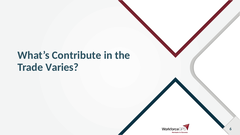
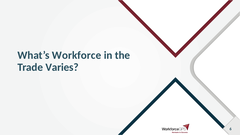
Contribute: Contribute -> Workforce (77, 55)
